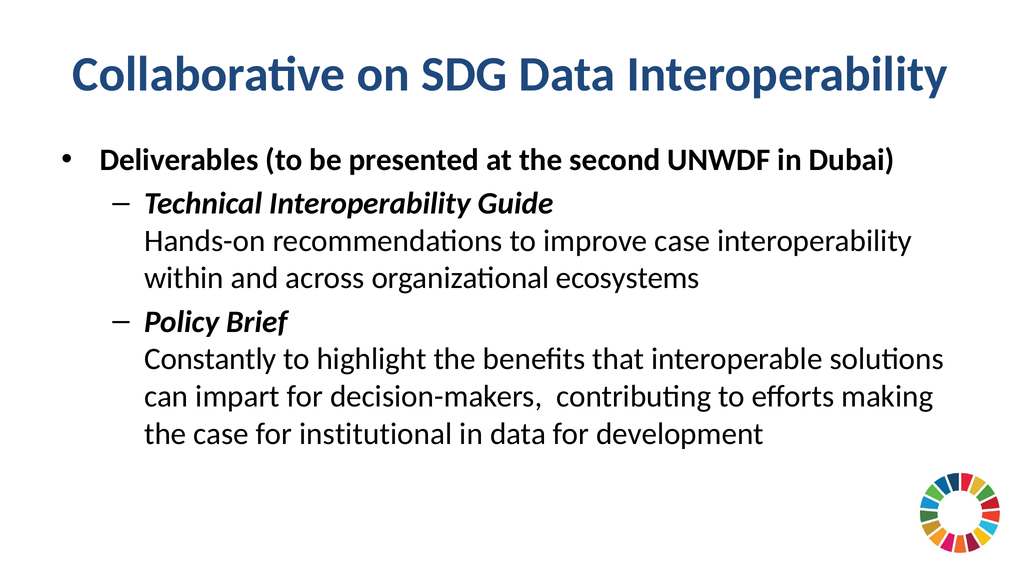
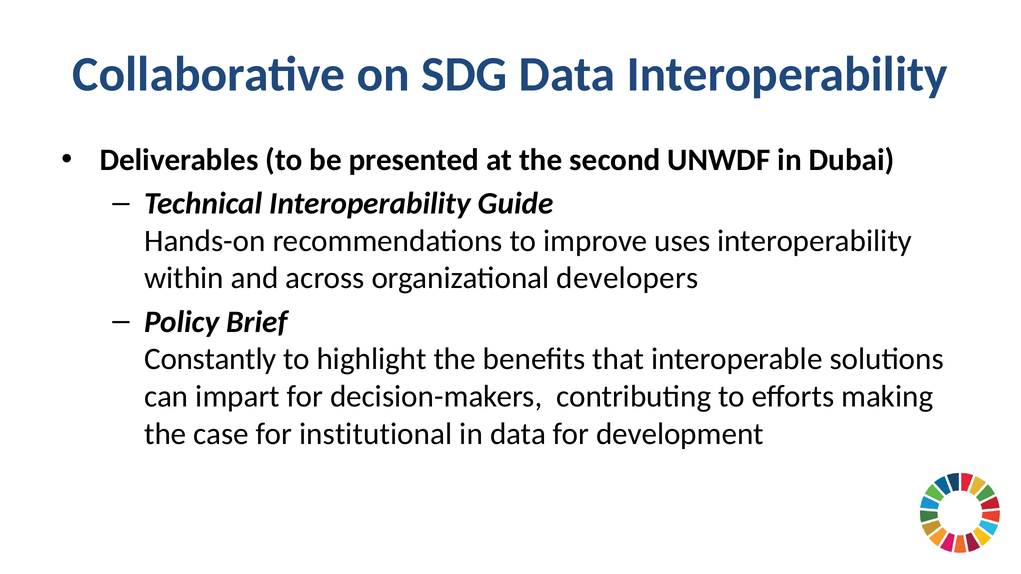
improve case: case -> uses (682, 241)
ecosystems: ecosystems -> developers (627, 278)
